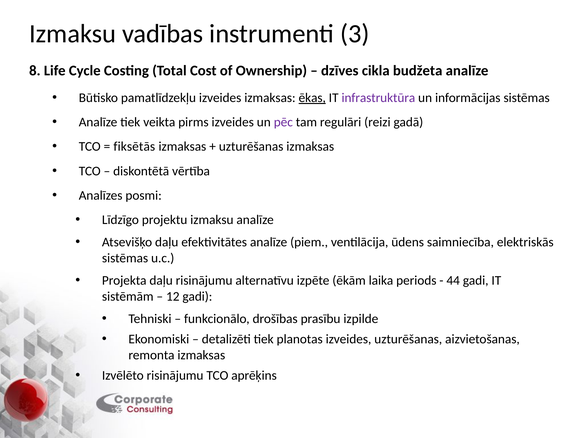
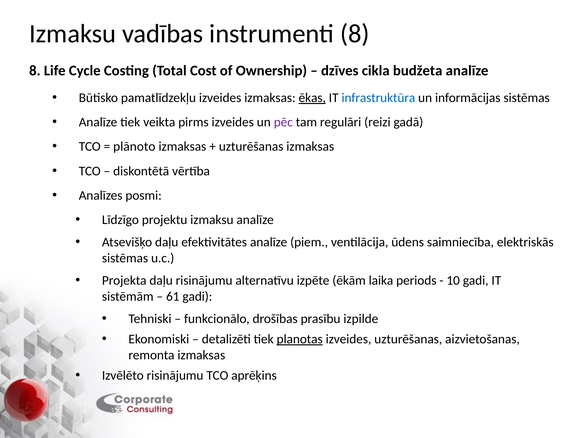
instrumenti 3: 3 -> 8 (355, 34)
infrastruktūra colour: purple -> blue (378, 98)
fiksētās: fiksētās -> plānoto (134, 147)
44: 44 -> 10 (453, 280)
12: 12 -> 61 (173, 296)
planotas underline: none -> present (300, 339)
